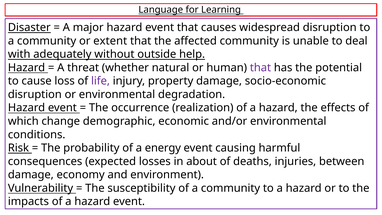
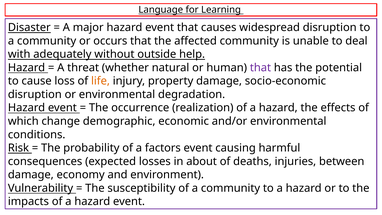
extent: extent -> occurs (110, 41)
life colour: purple -> orange (100, 81)
energy: energy -> factors (163, 148)
